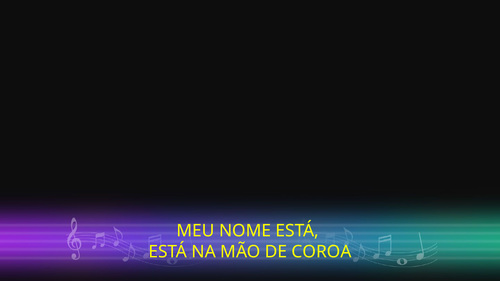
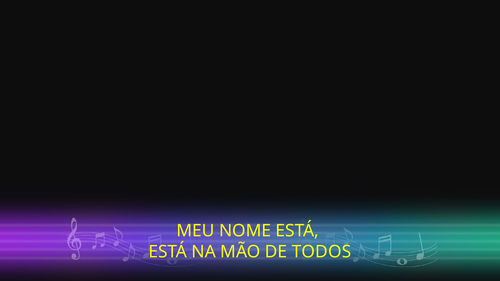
COROA: COROA -> TODOS (322, 252)
